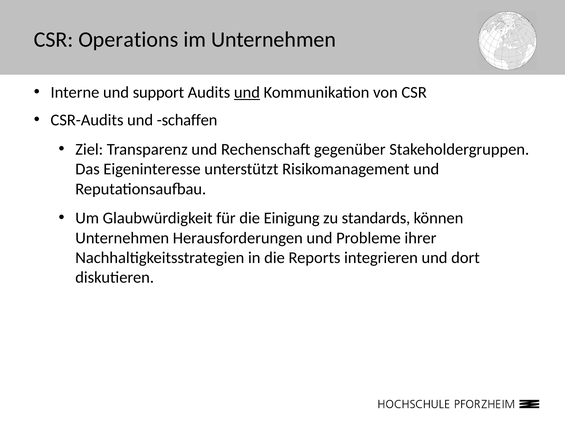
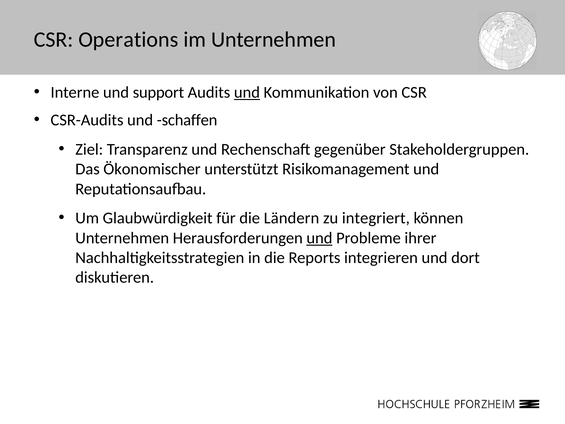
Eigeninteresse: Eigeninteresse -> Ökonomischer (152, 169)
Einigung: Einigung -> Ländern (292, 218)
standards: standards -> integriert (376, 218)
und underline: none -> present (319, 238)
